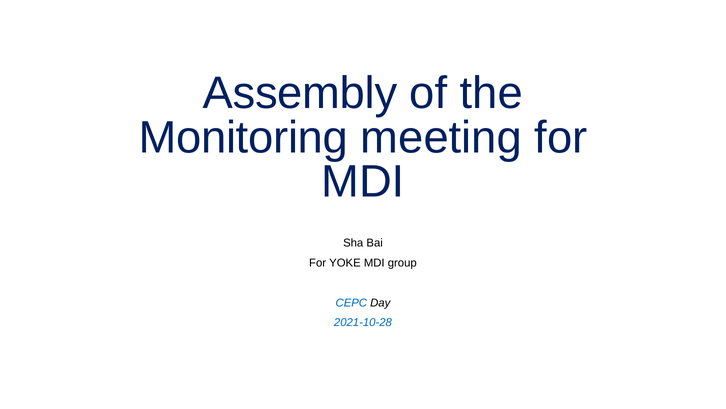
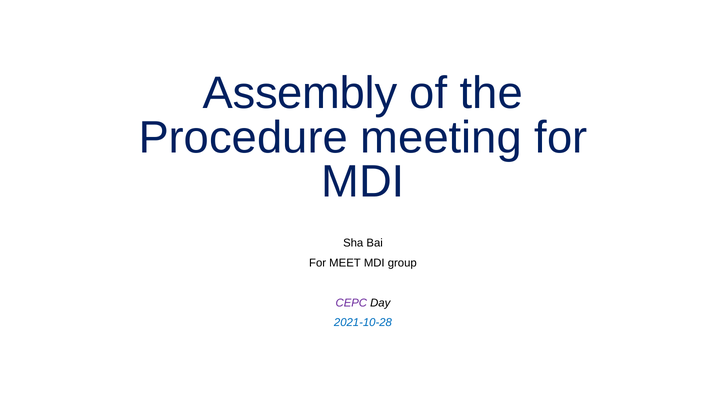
Monitoring: Monitoring -> Procedure (243, 137)
YOKE: YOKE -> MEET (345, 263)
CEPC colour: blue -> purple (351, 302)
